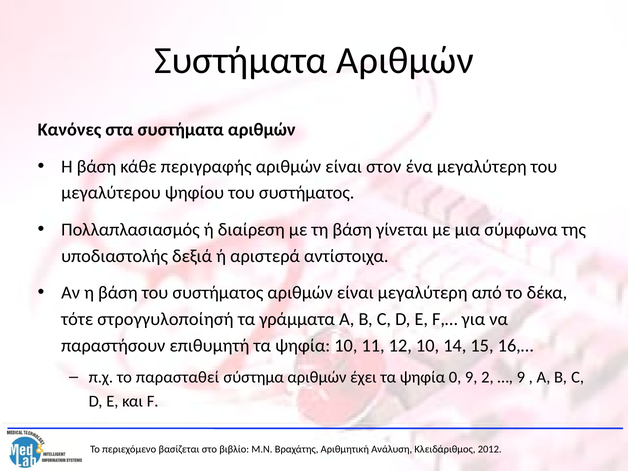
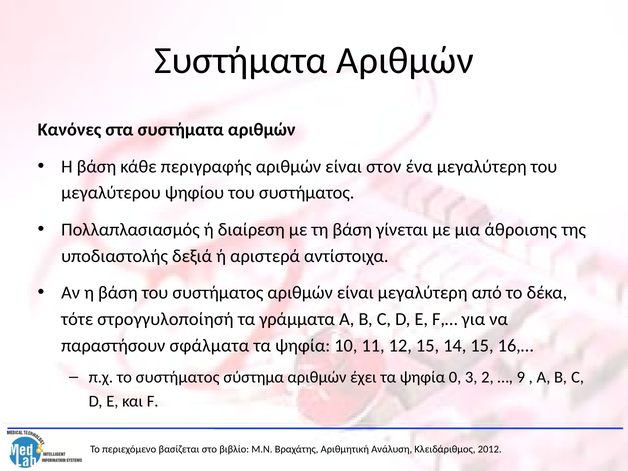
σύμφωνα: σύμφωνα -> άθροισης (521, 230)
επιθυμητή: επιθυμητή -> σφάλματα (209, 346)
12 10: 10 -> 15 (428, 346)
το παρασταθεί: παρασταθεί -> συστήματος (178, 377)
0 9: 9 -> 3 (471, 377)
